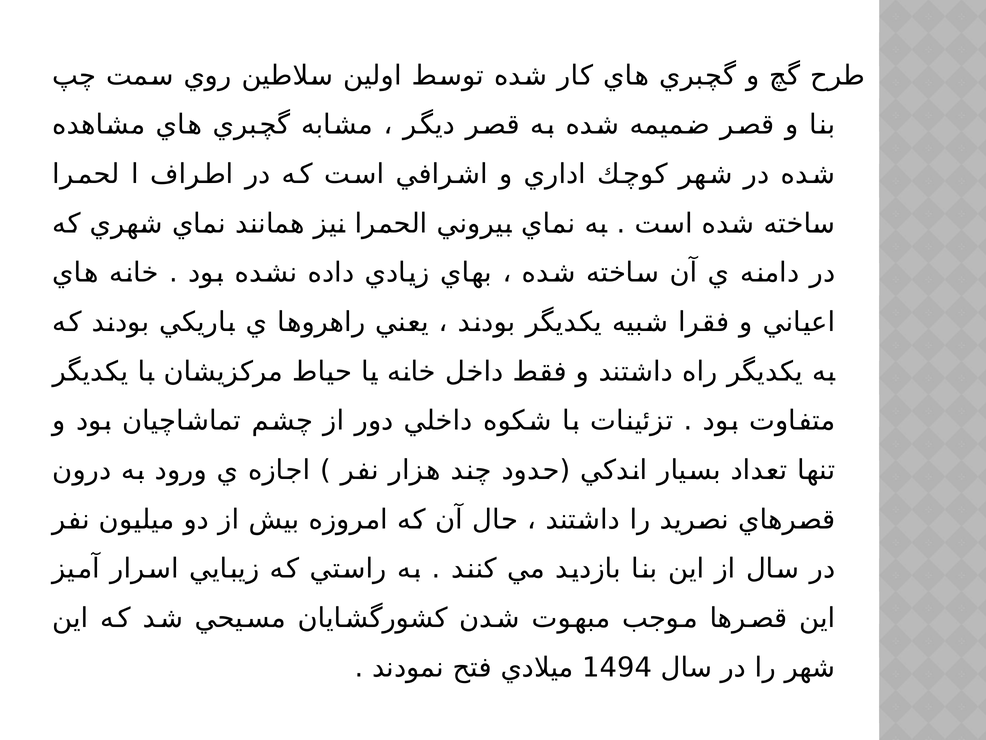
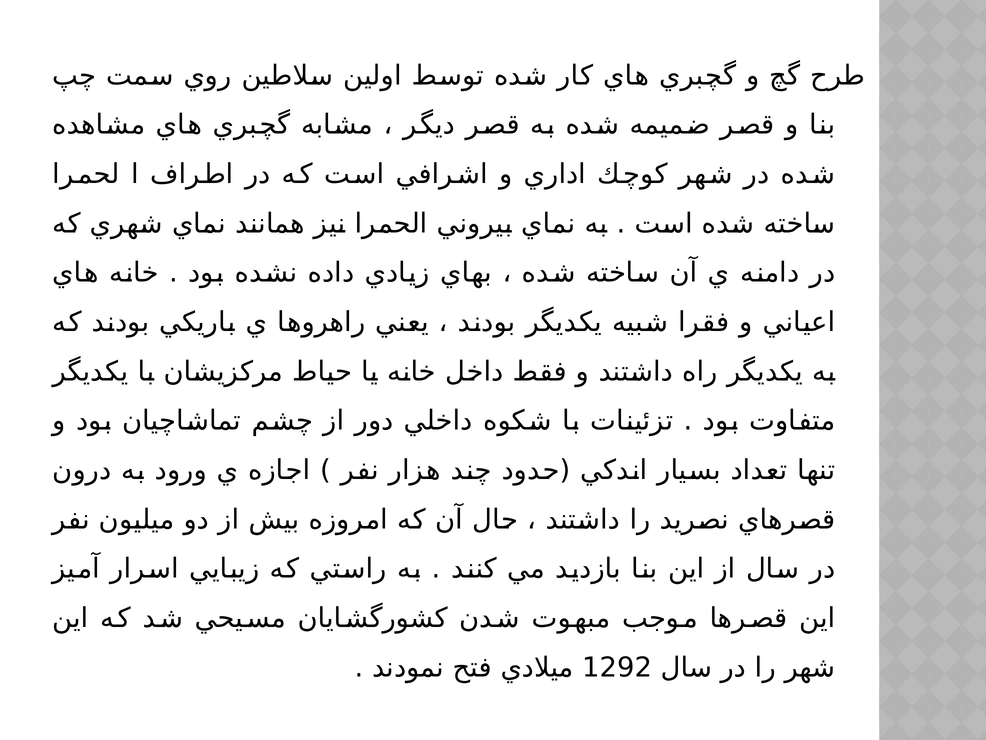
1494: 1494 -> 1292 (617, 667)
